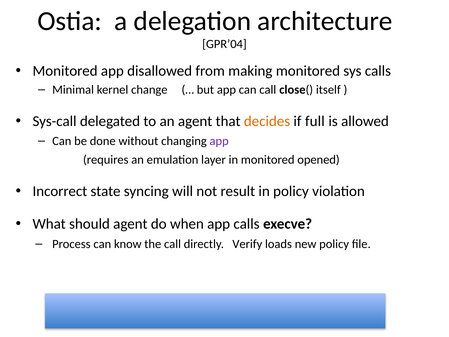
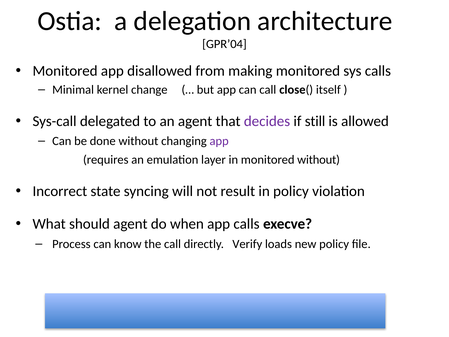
decides colour: orange -> purple (267, 121)
full: full -> still (315, 121)
monitored opened: opened -> without (319, 160)
